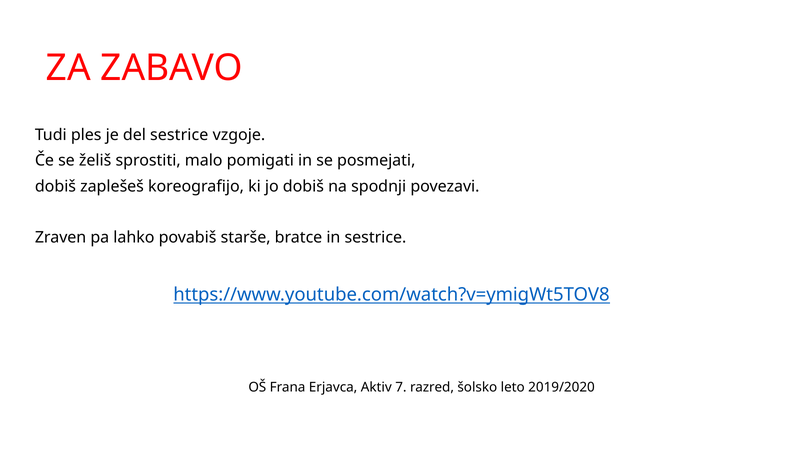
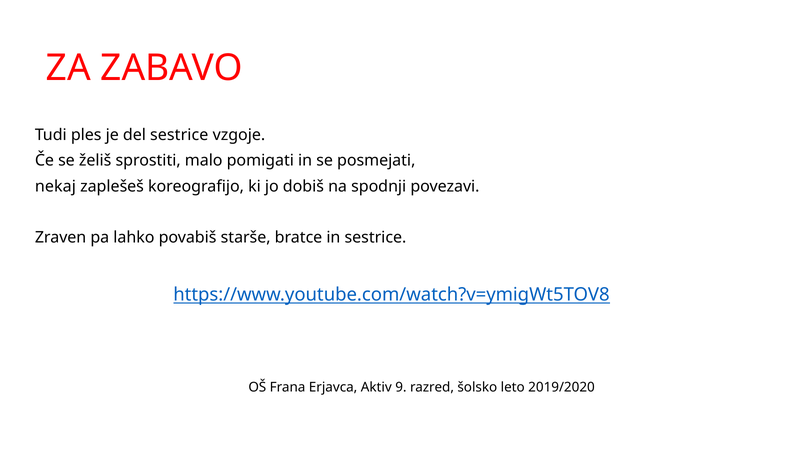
dobiš: dobiš -> nekaj (55, 187)
7: 7 -> 9 (401, 388)
